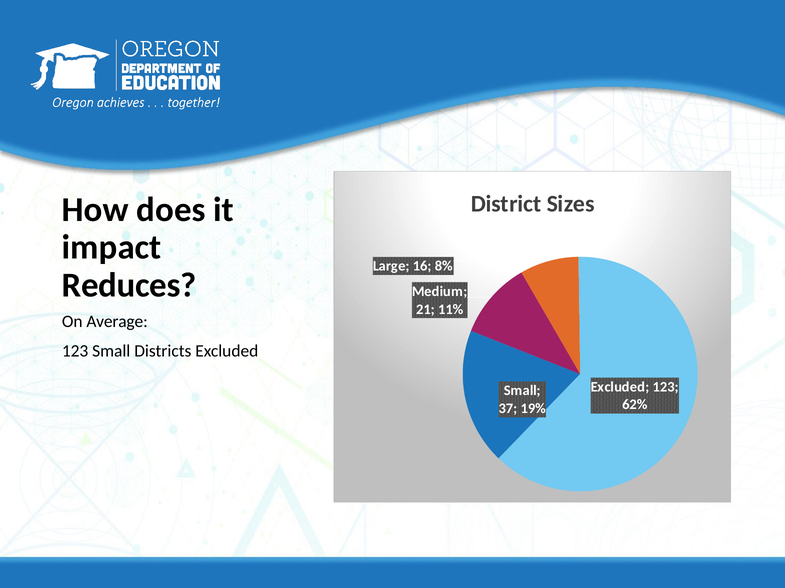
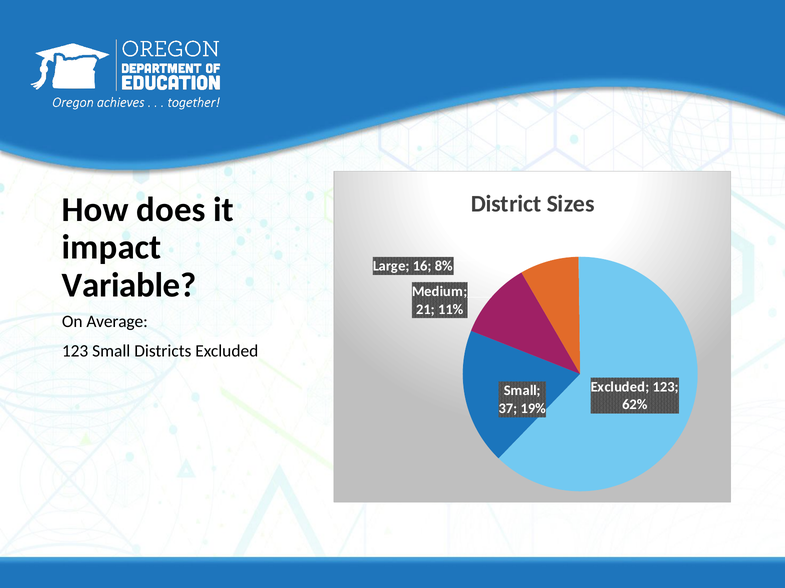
Reduces: Reduces -> Variable (129, 285)
